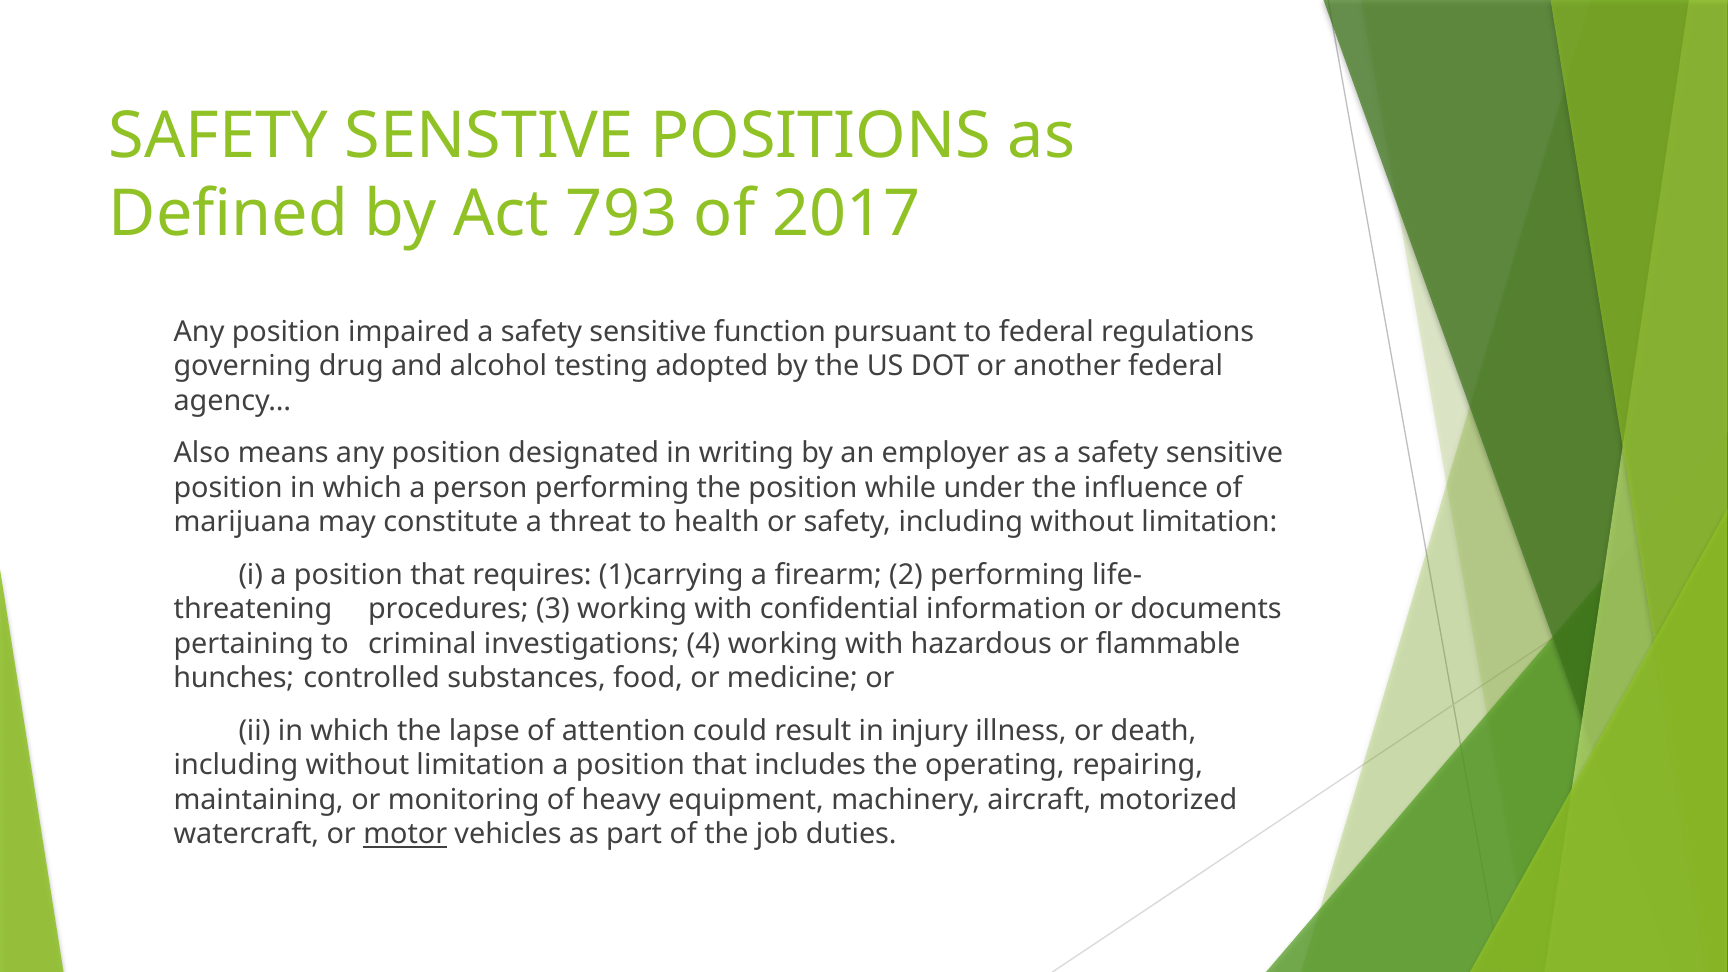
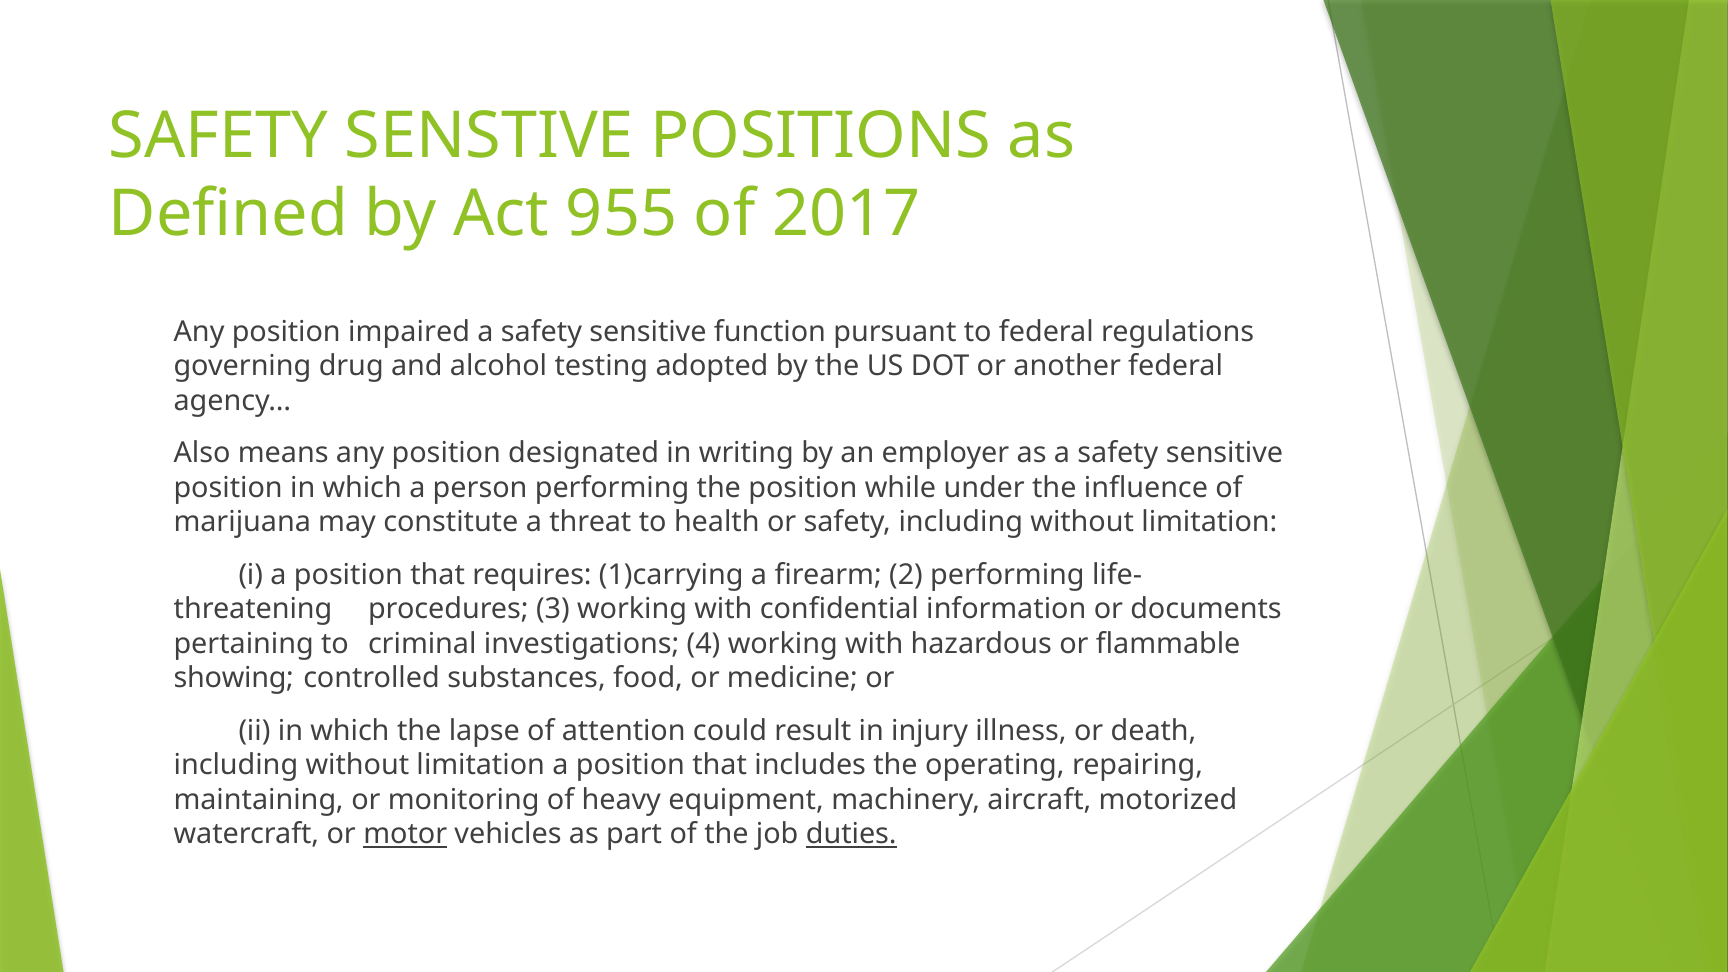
793: 793 -> 955 (622, 214)
hunches: hunches -> showing (234, 678)
duties underline: none -> present (851, 834)
